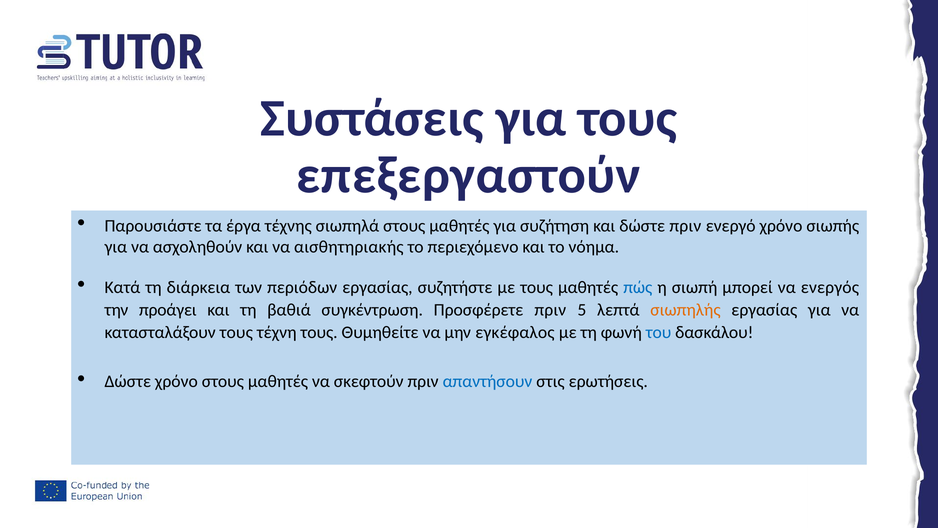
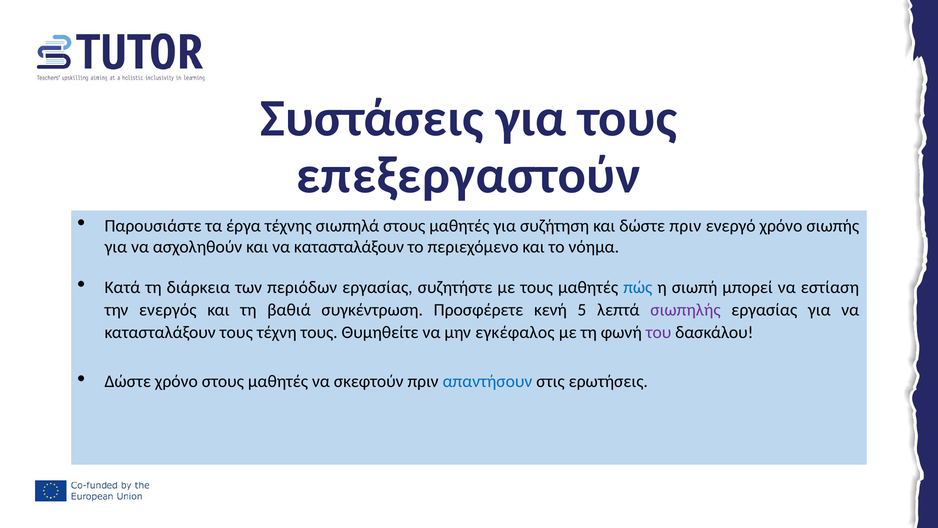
και να αισθητηριακής: αισθητηριακής -> κατασταλάξουν (349, 247)
ενεργός: ενεργός -> εστίαση (830, 287)
προάγει: προάγει -> ενεργός (168, 310)
Προσφέρετε πριν: πριν -> κενή (550, 310)
σιωπηλής colour: orange -> purple (685, 310)
του colour: blue -> purple (659, 332)
